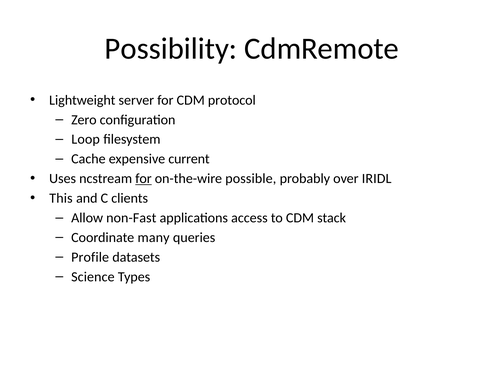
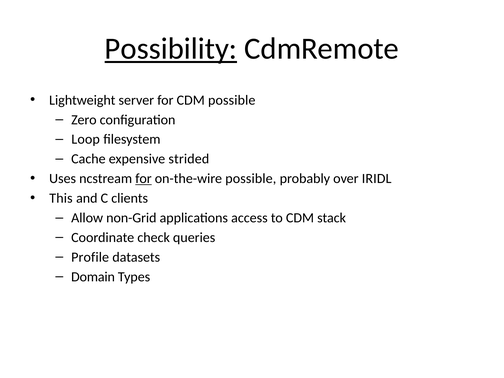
Possibility underline: none -> present (171, 49)
CDM protocol: protocol -> possible (232, 100)
current: current -> strided (189, 159)
non-Fast: non-Fast -> non-Grid (131, 218)
many: many -> check (154, 237)
Science: Science -> Domain (93, 277)
